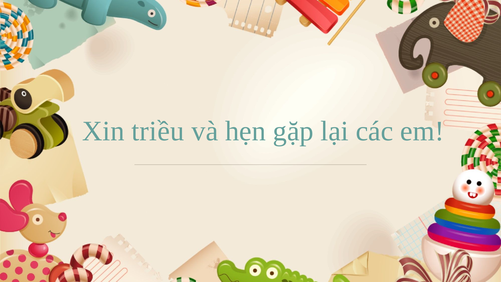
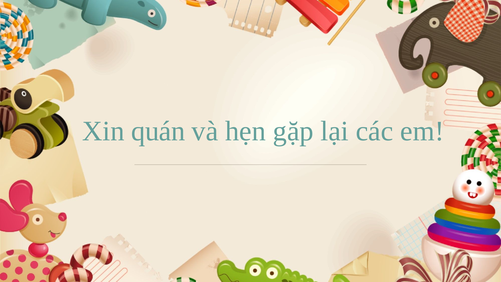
triều: triều -> quán (158, 131)
